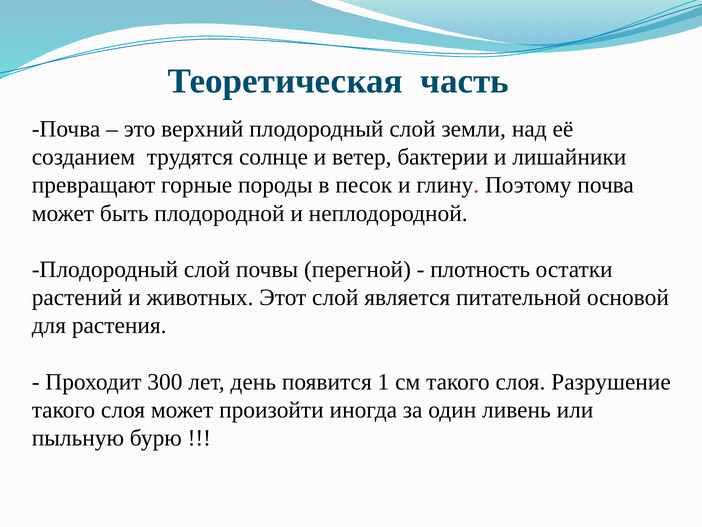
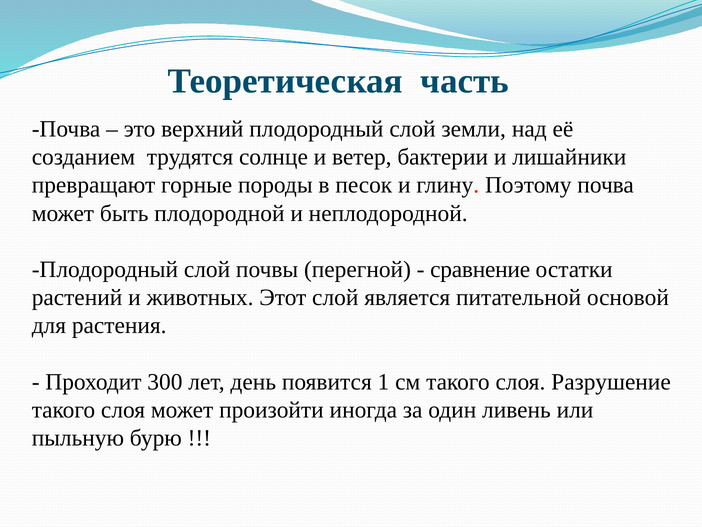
плотность: плотность -> сравнение (480, 269)
